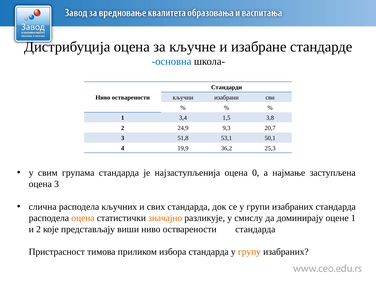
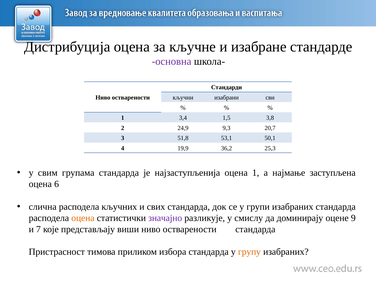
основна colour: blue -> purple (172, 61)
оцена 0: 0 -> 1 (256, 173)
оцена 3: 3 -> 6 (57, 184)
значајно colour: orange -> purple (165, 218)
оцене 1: 1 -> 9 (353, 218)
и 2: 2 -> 7 (38, 229)
